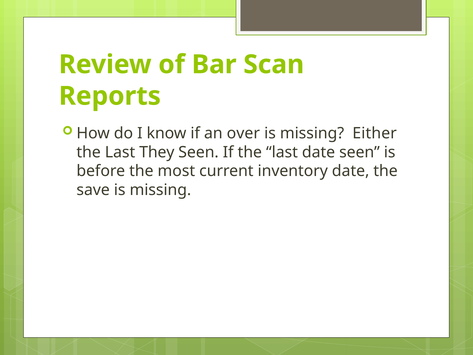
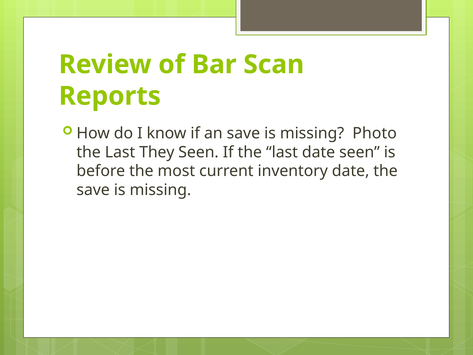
an over: over -> save (243, 133)
Either: Either -> Photo (375, 133)
